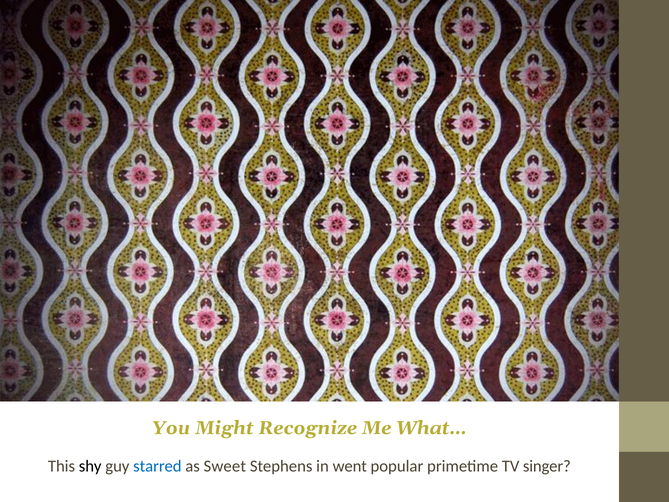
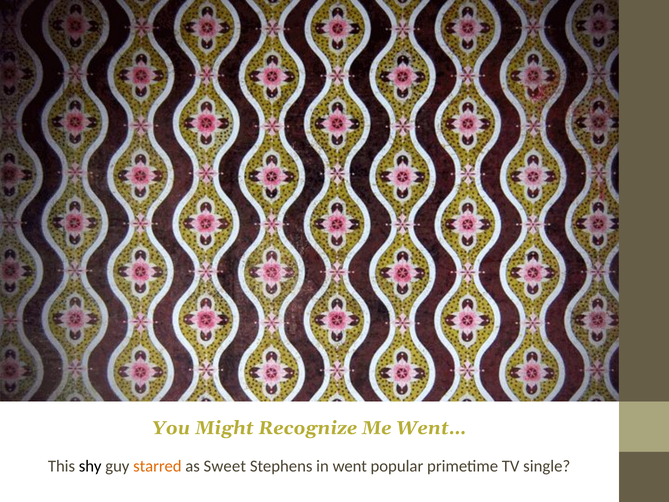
What…: What… -> Went… (431, 428)
starred colour: blue -> orange (157, 466)
singer: singer -> single (547, 466)
